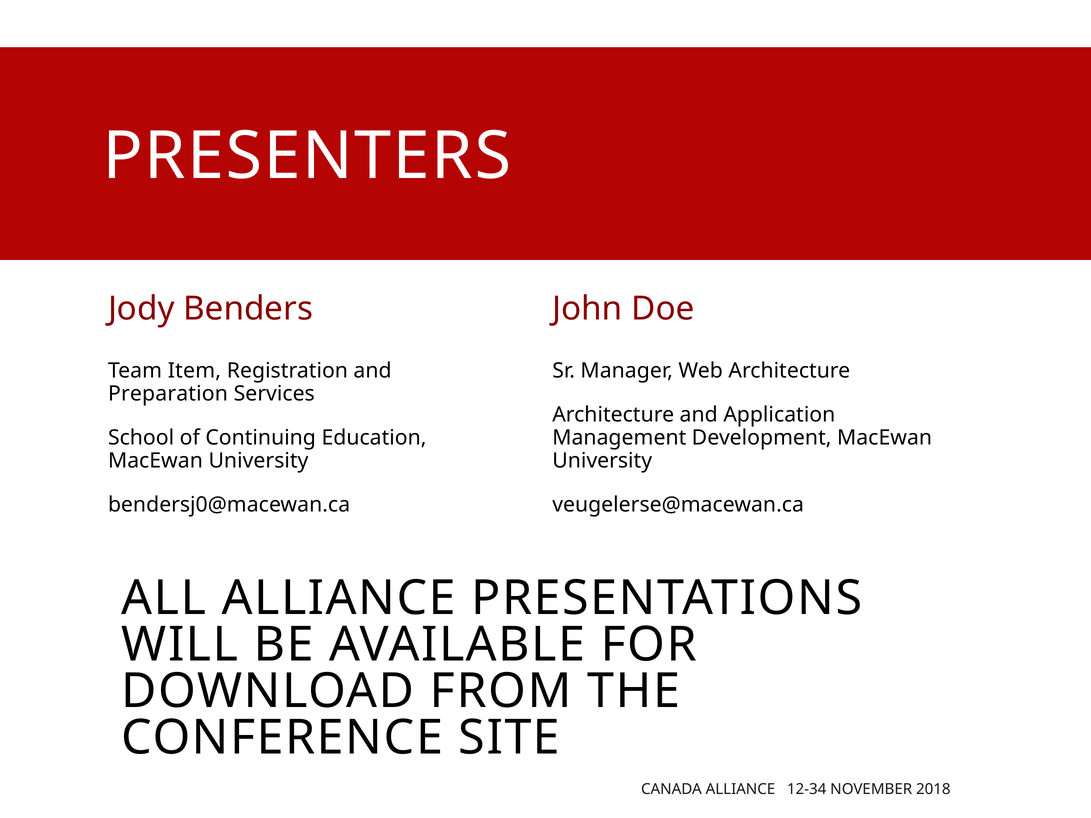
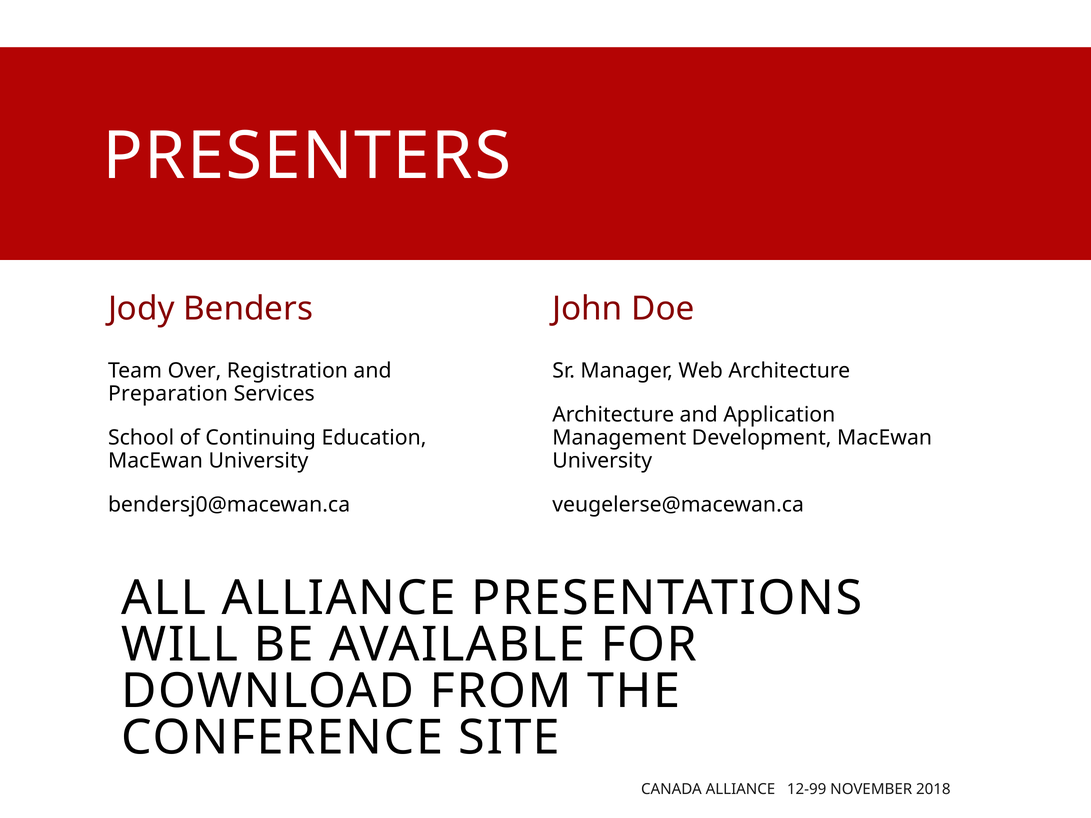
Item: Item -> Over (195, 371)
12-34: 12-34 -> 12-99 (807, 789)
